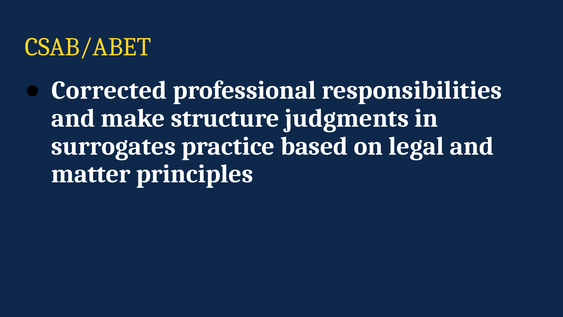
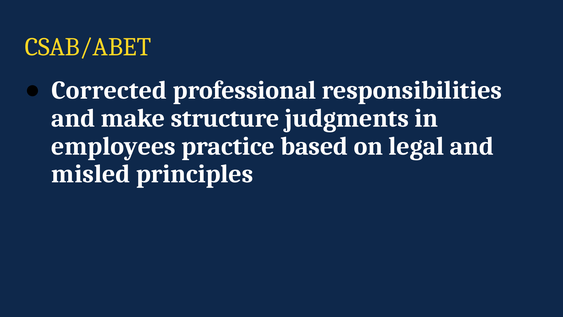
surrogates: surrogates -> employees (113, 146)
matter: matter -> misled (91, 174)
